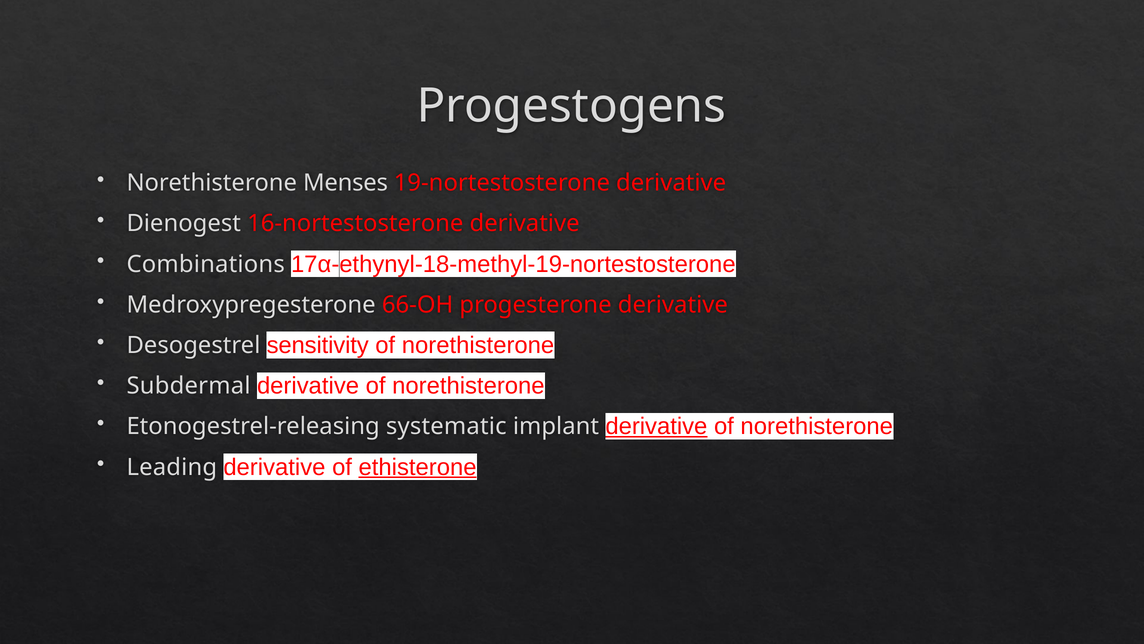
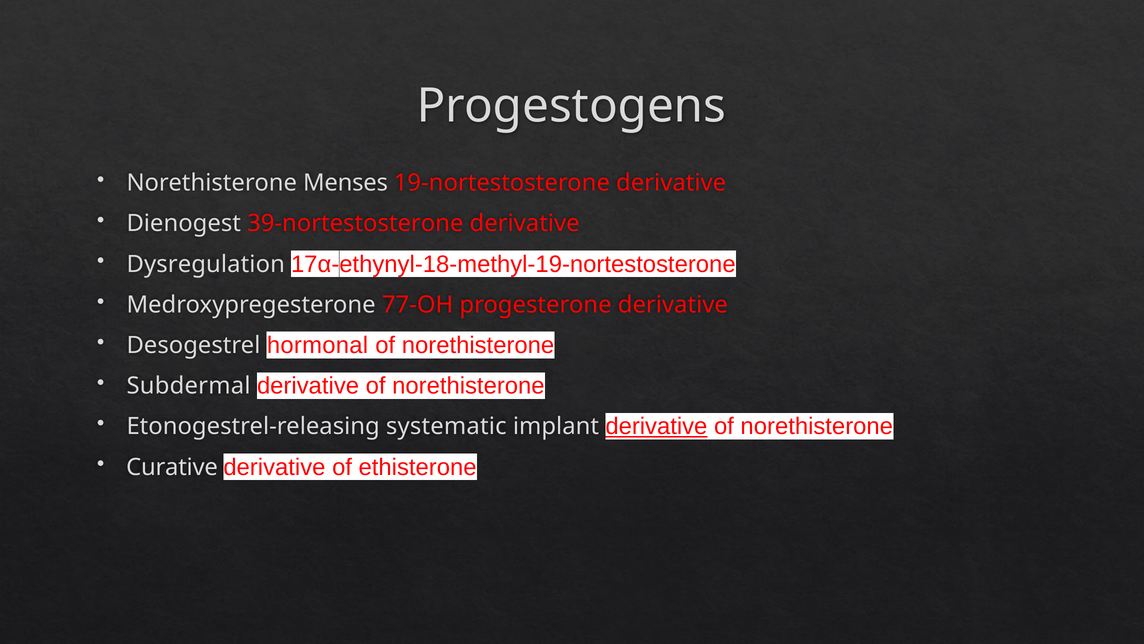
16-nortestosterone: 16-nortestosterone -> 39-nortestosterone (355, 223)
Combinations: Combinations -> Dysregulation (206, 264)
66-OH: 66-OH -> 77-OH (418, 305)
sensitivity: sensitivity -> hormonal (318, 345)
Leading: Leading -> Curative (172, 467)
ethisterone underline: present -> none (418, 467)
